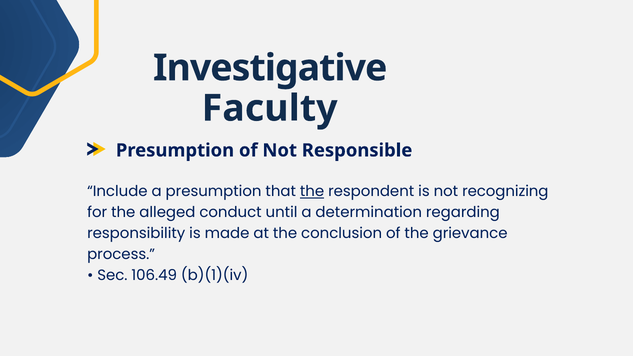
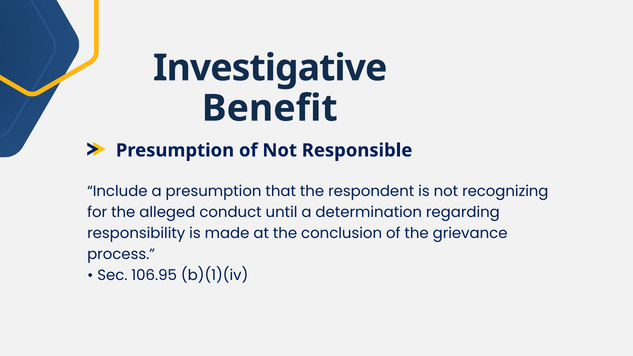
Faculty: Faculty -> Benefit (270, 108)
the underline: present -> none (312, 191)
106.49: 106.49 -> 106.95 (154, 275)
